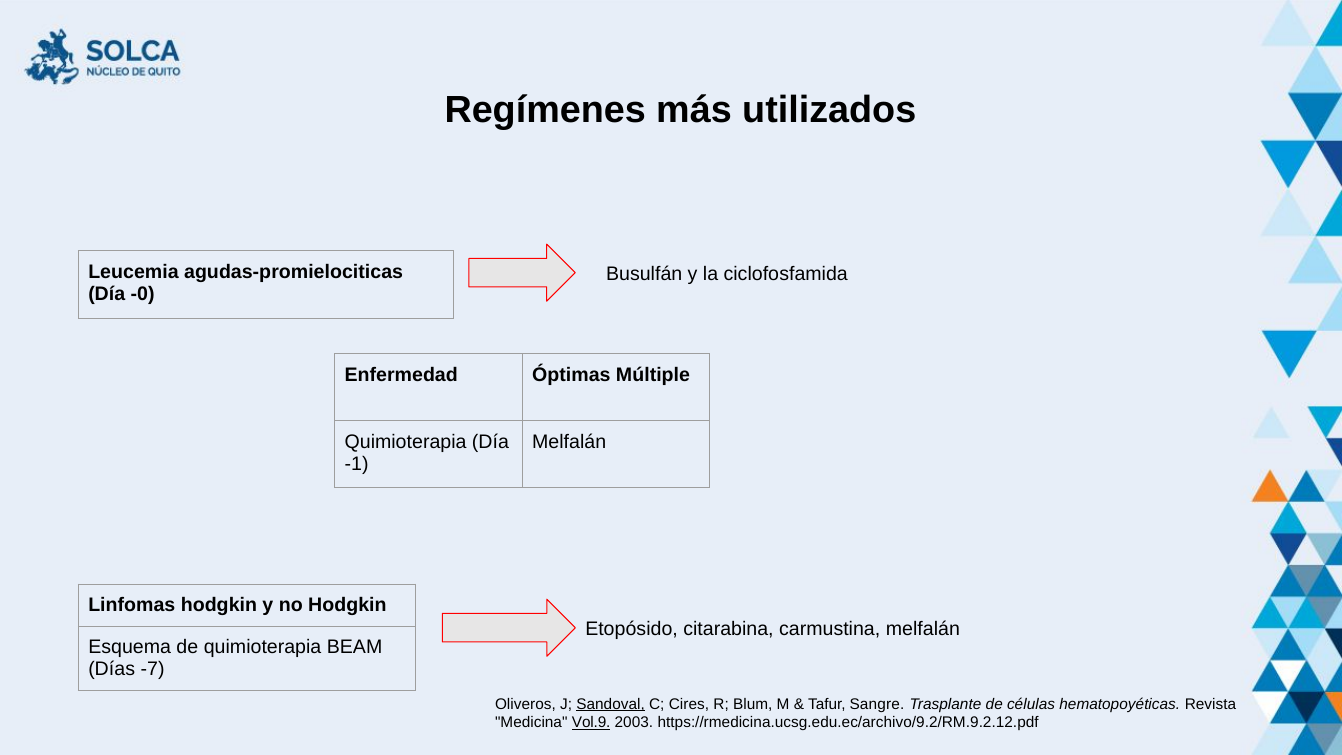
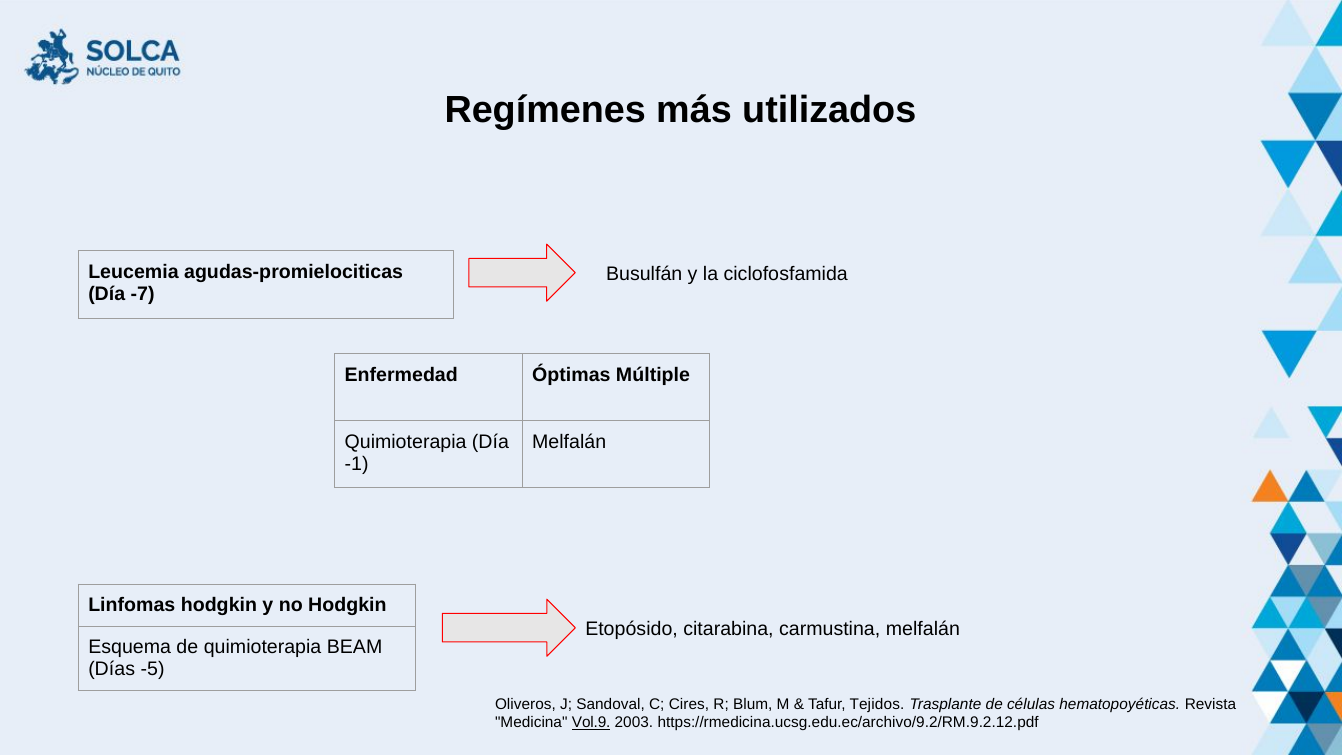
-0: -0 -> -7 (143, 294)
-7: -7 -> -5 (153, 669)
Sandoval underline: present -> none (611, 704)
Sangre: Sangre -> Tejidos (877, 704)
